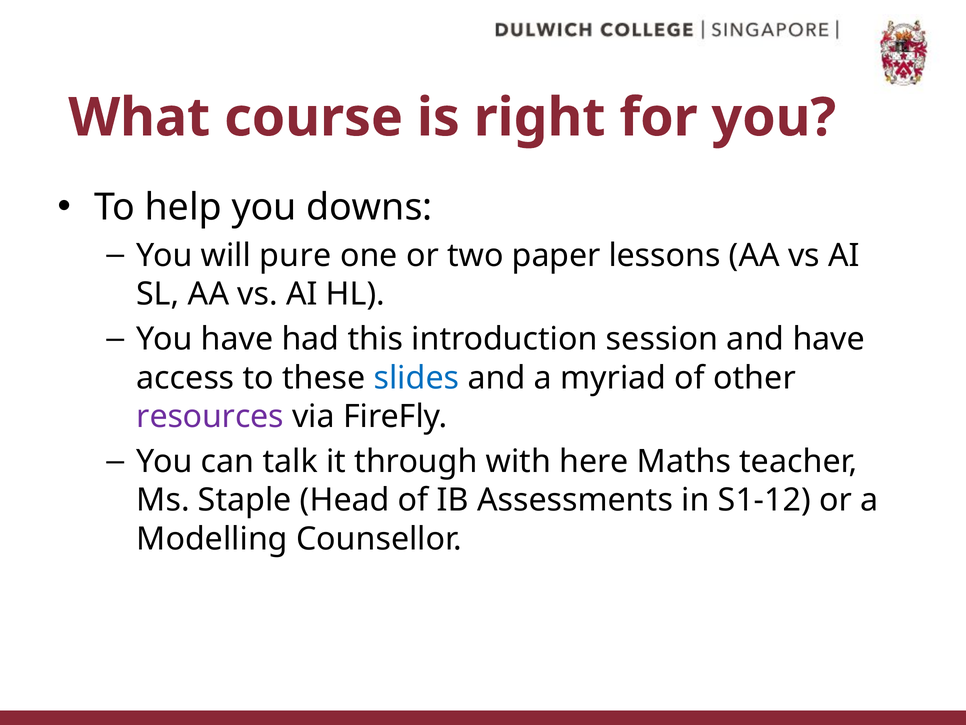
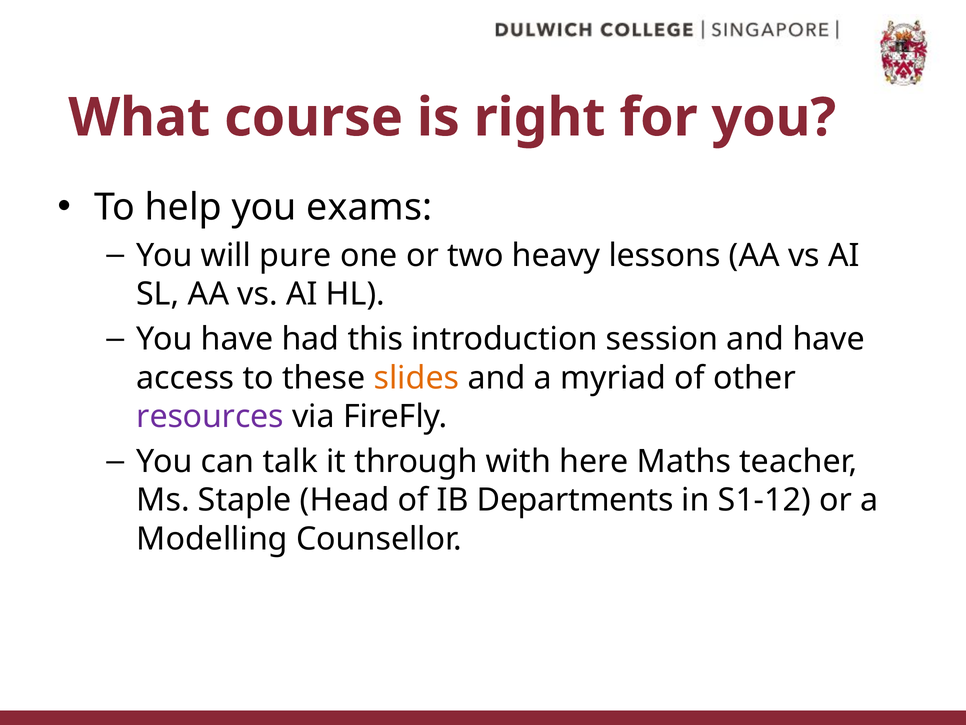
downs: downs -> exams (369, 207)
paper: paper -> heavy (556, 255)
slides colour: blue -> orange (416, 378)
Assessments: Assessments -> Departments (575, 500)
